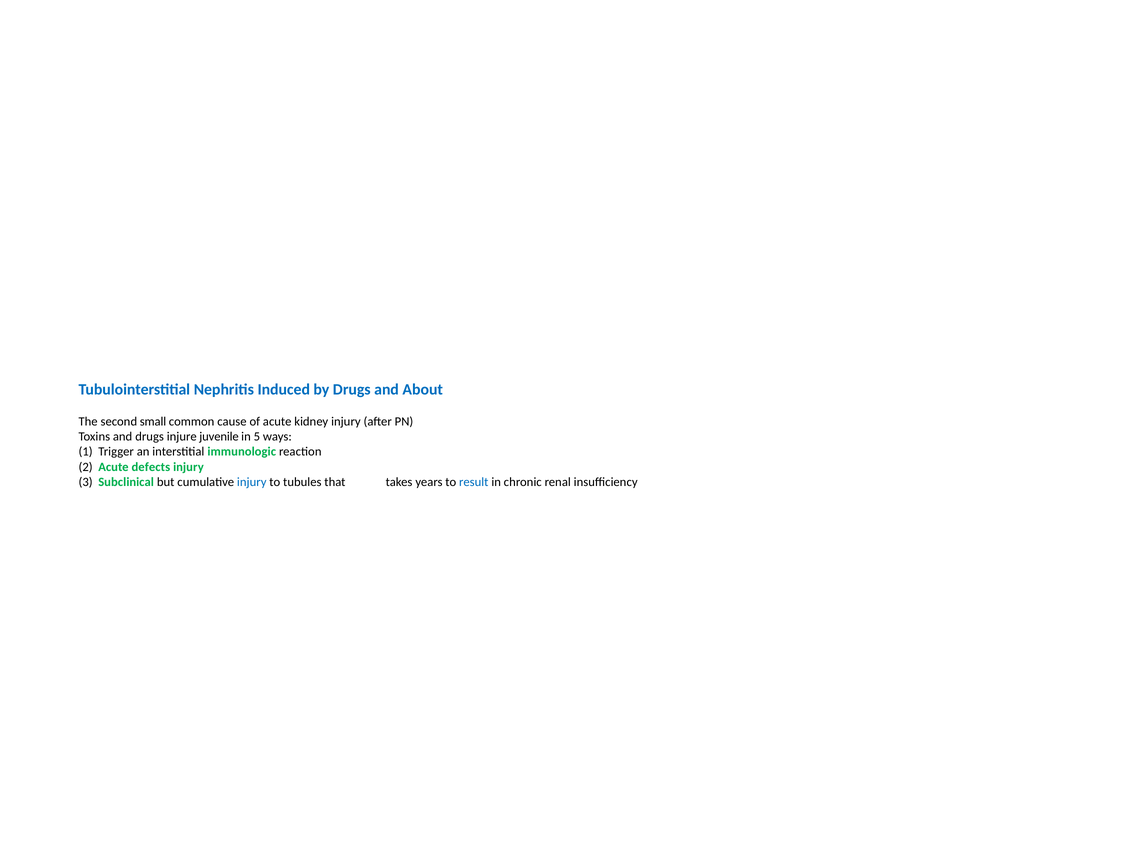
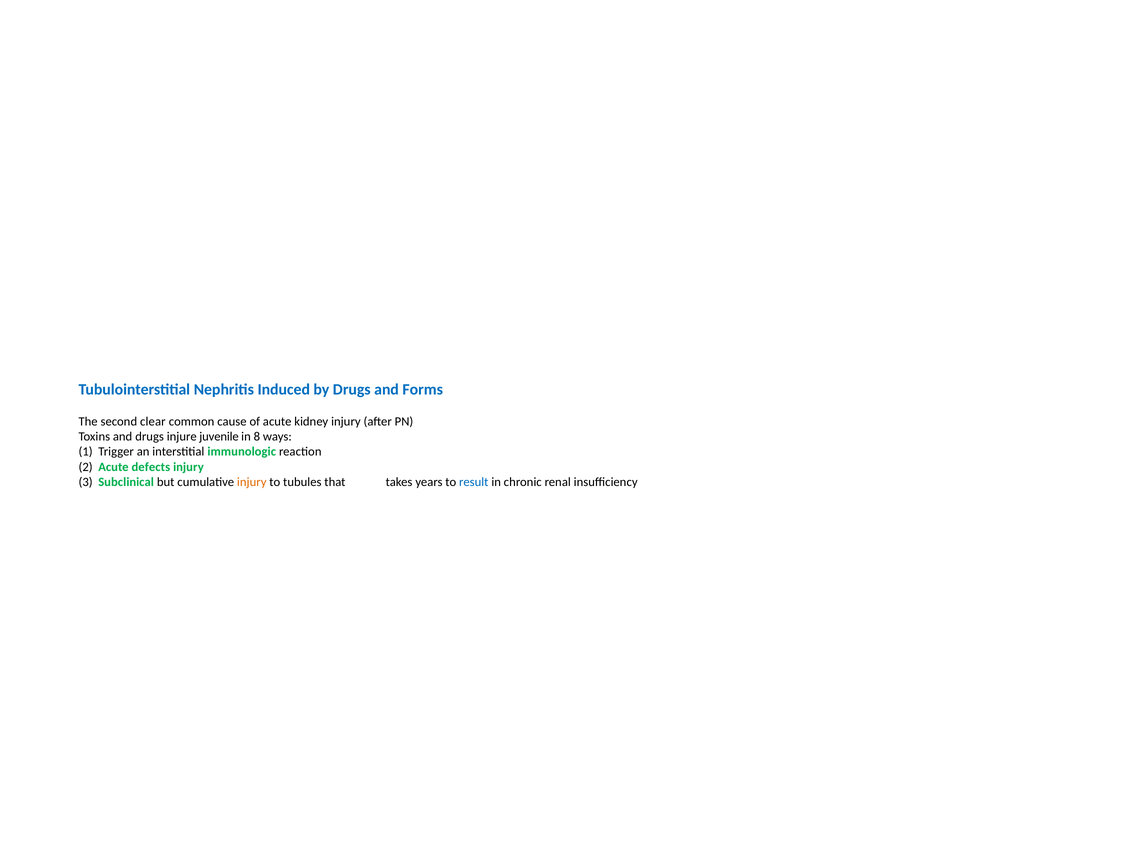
About: About -> Forms (423, 390)
small: small -> clear (153, 422)
5: 5 -> 8 (257, 437)
injury colour: blue -> orange (252, 482)
